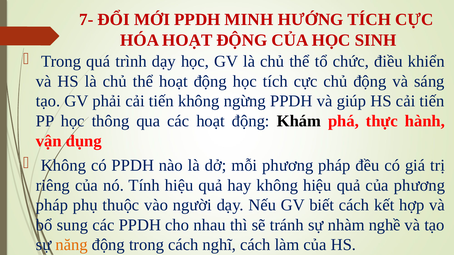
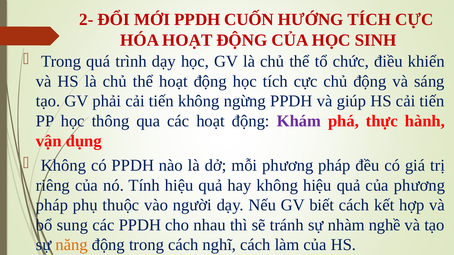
7-: 7- -> 2- (86, 20)
MINH: MINH -> CUỐN (249, 20)
Khám colour: black -> purple (299, 121)
